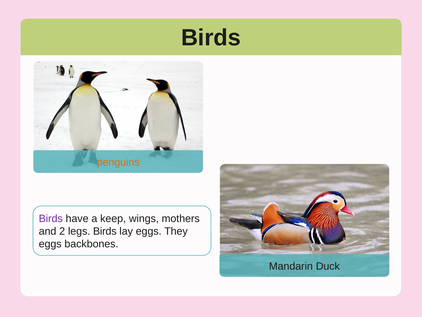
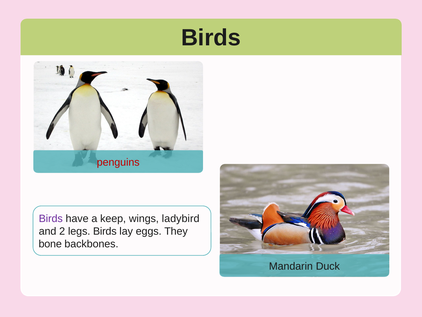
penguins colour: orange -> red (118, 162)
mothers: mothers -> ladybird (181, 218)
eggs: eggs -> bone (50, 244)
